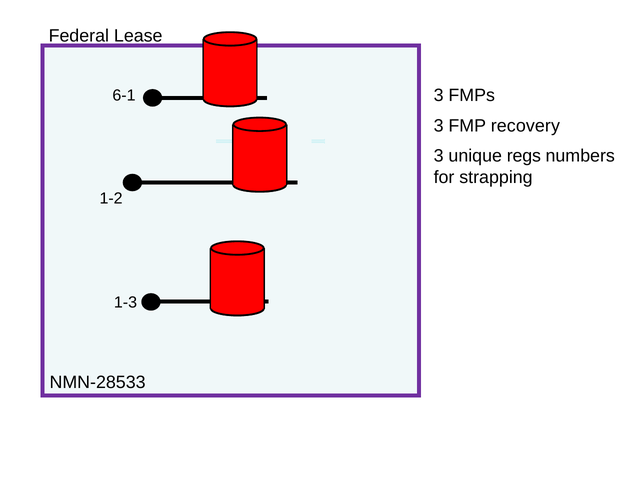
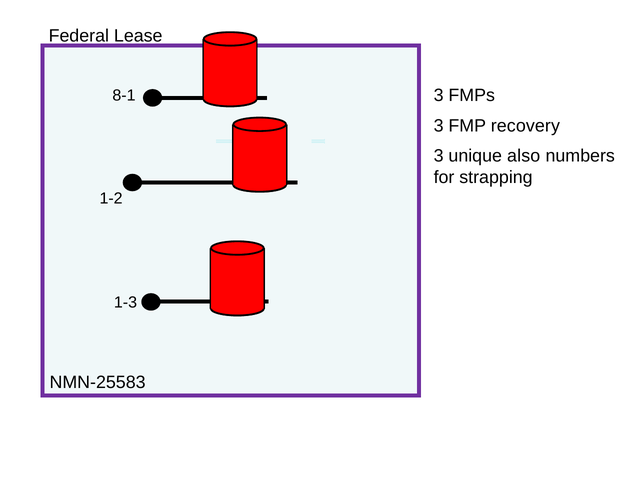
6-1: 6-1 -> 8-1 (124, 95)
regs: regs -> also (524, 156)
NMN-28533: NMN-28533 -> NMN-25583 (98, 382)
